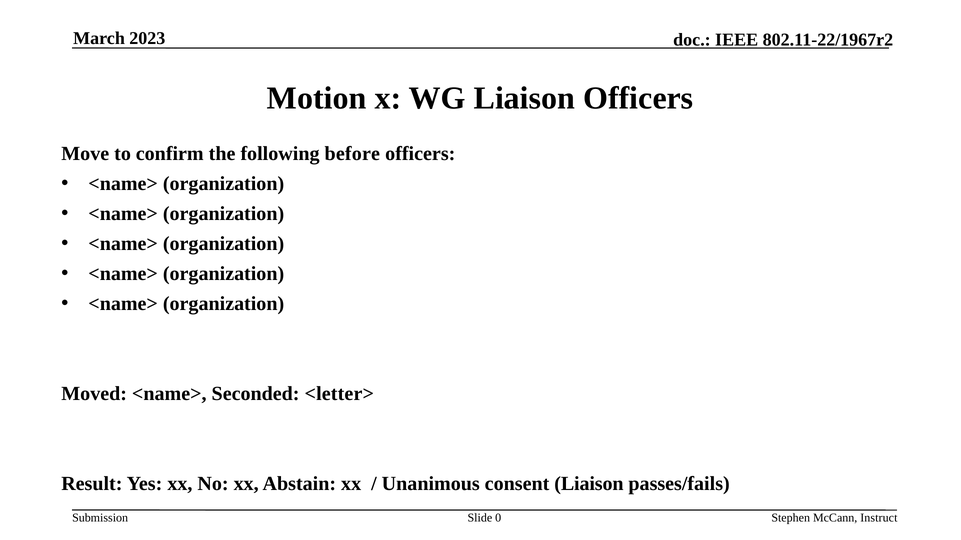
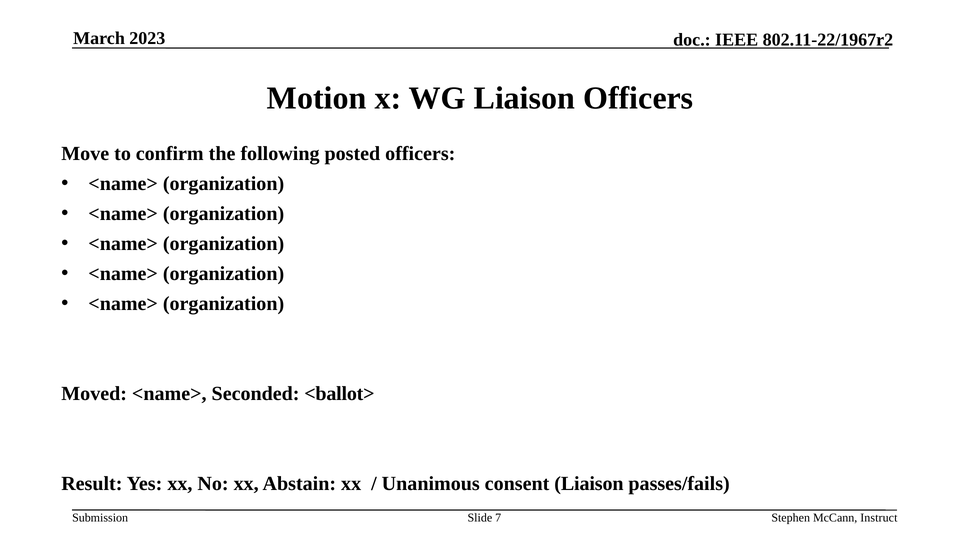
before: before -> posted (352, 154)
<letter>: <letter> -> <ballot> (339, 394)
0: 0 -> 7 (498, 518)
